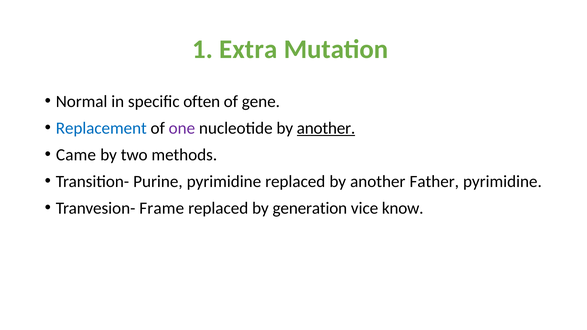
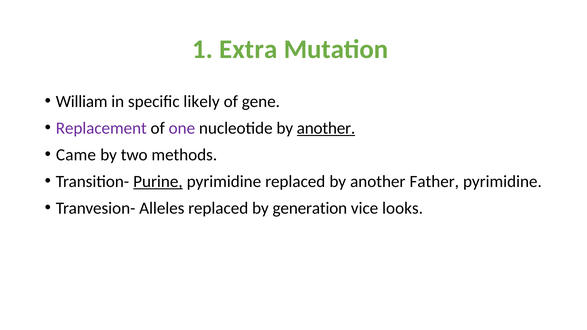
Normal: Normal -> William (82, 102)
often: often -> likely (202, 102)
Replacement colour: blue -> purple (101, 128)
Purine underline: none -> present (158, 182)
Frame: Frame -> Alleles (162, 208)
know: know -> looks (403, 208)
